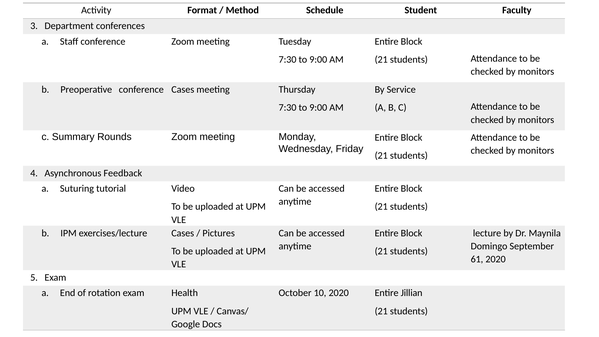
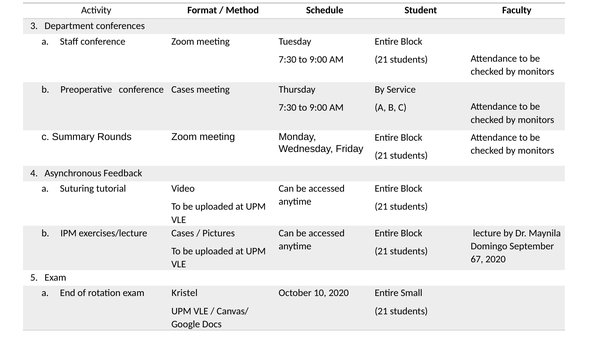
61: 61 -> 67 (477, 259)
Health: Health -> Kristel (185, 293)
Jillian: Jillian -> Small (412, 293)
